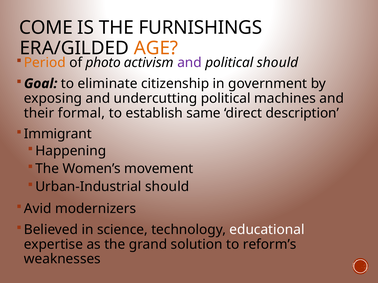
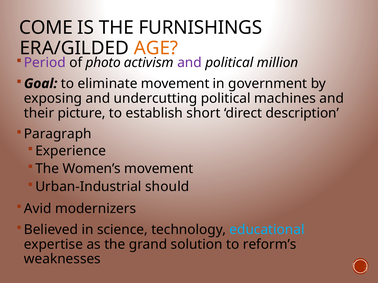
Period colour: orange -> purple (45, 63)
political should: should -> million (278, 63)
eliminate citizenship: citizenship -> movement (175, 84)
formal: formal -> picture (82, 113)
same: same -> short (203, 113)
Immigrant: Immigrant -> Paragraph (58, 134)
Happening: Happening -> Experience (71, 151)
educational colour: white -> light blue (267, 230)
